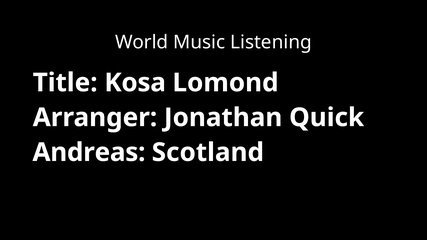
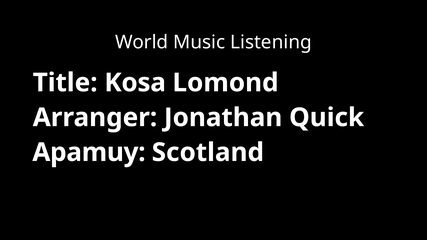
Andreas: Andreas -> Apamuy (89, 153)
